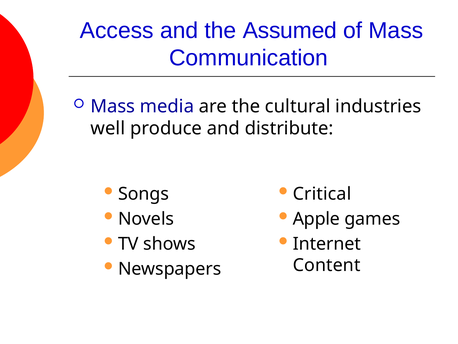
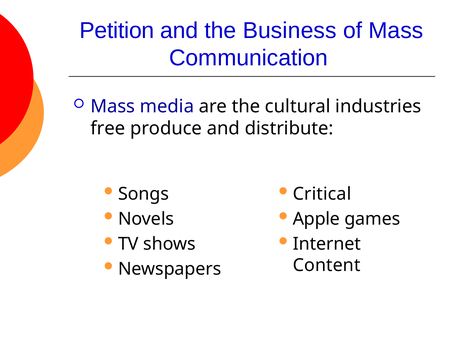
Access: Access -> Petition (117, 30)
Assumed: Assumed -> Business (290, 30)
well: well -> free (108, 128)
